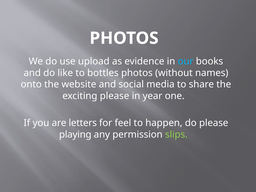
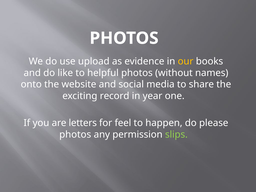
our colour: light blue -> yellow (186, 61)
bottles: bottles -> helpful (103, 73)
exciting please: please -> record (115, 96)
playing: playing -> photos (75, 135)
